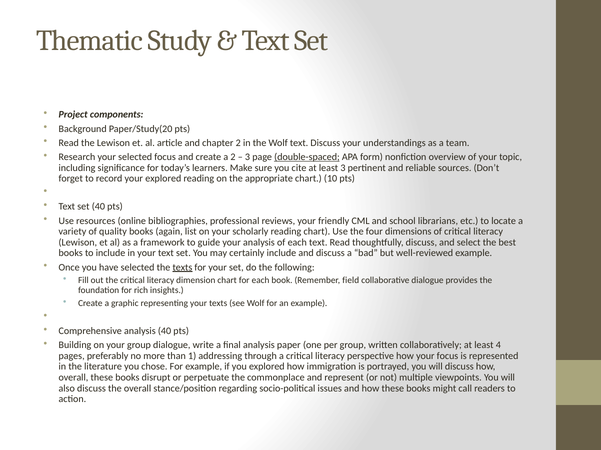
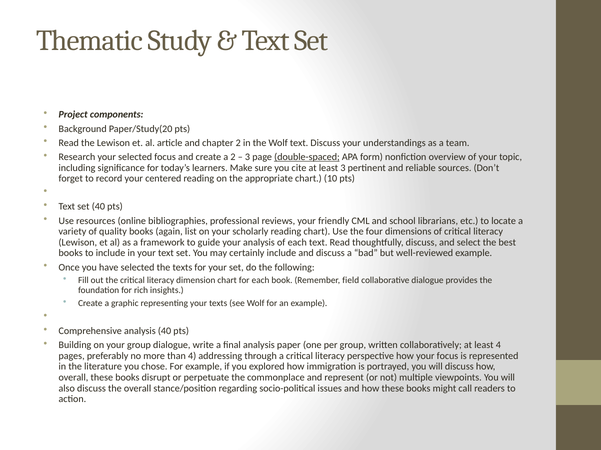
your explored: explored -> centered (163, 179)
texts underline: present -> none (182, 268)
than 1: 1 -> 4 (192, 356)
